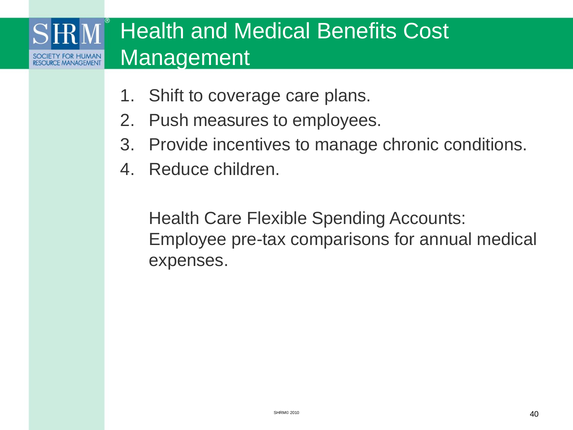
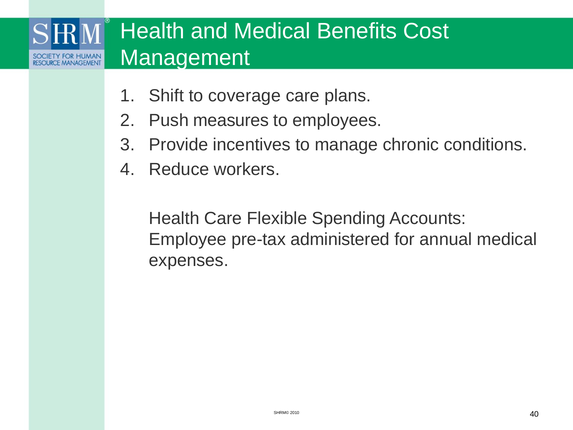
children: children -> workers (247, 169)
comparisons: comparisons -> administered (340, 239)
